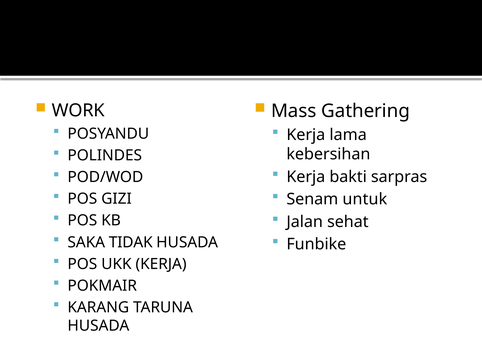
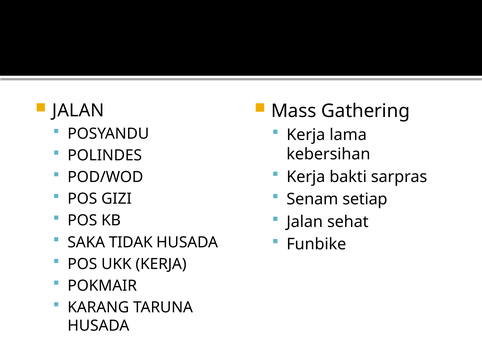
WORK: WORK -> JALAN (78, 110)
untuk: untuk -> setiap (365, 199)
